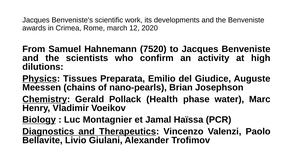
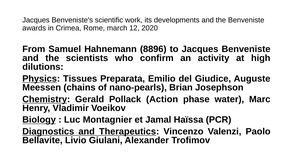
7520: 7520 -> 8896 (153, 49)
Health: Health -> Action (162, 99)
